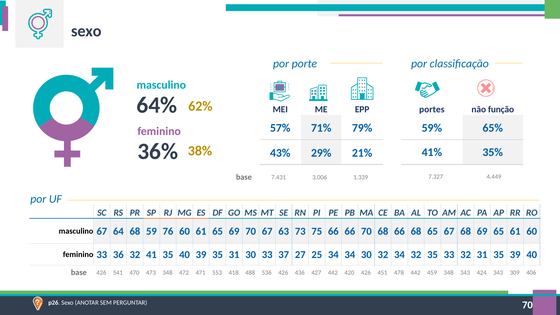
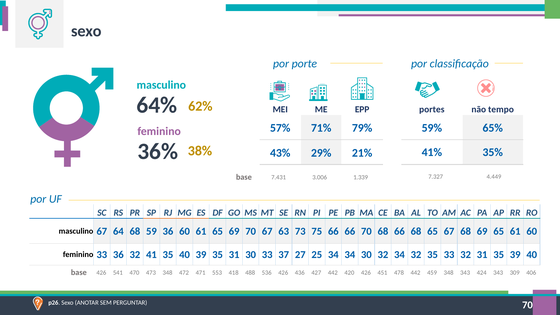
função: função -> tempo (501, 109)
59 76: 76 -> 36 (168, 231)
